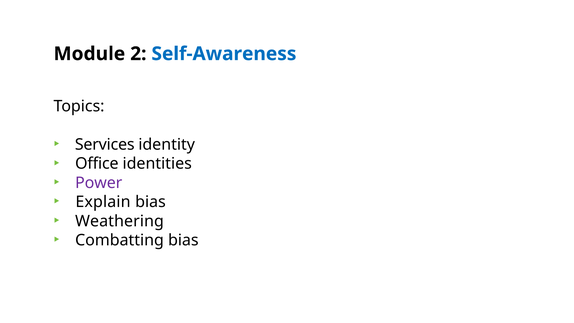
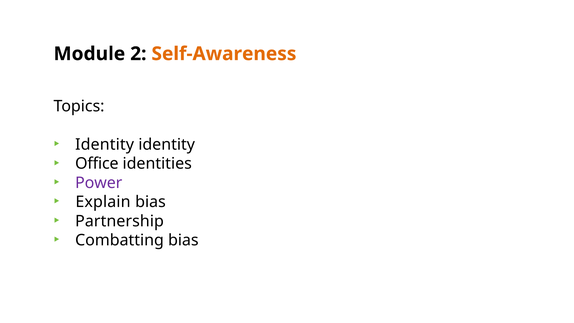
Self-Awareness colour: blue -> orange (224, 54)
Services: Services -> Identity (105, 144)
Weathering: Weathering -> Partnership (120, 221)
